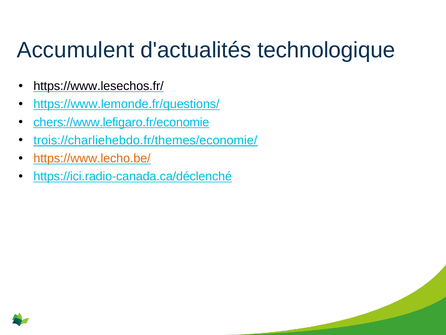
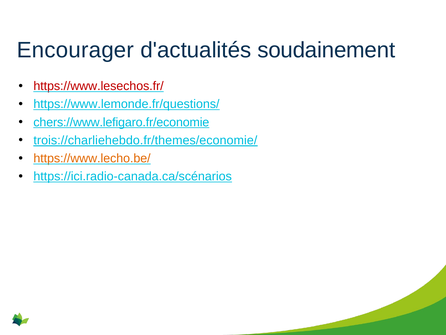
Accumulent: Accumulent -> Encourager (75, 50)
technologique: technologique -> soudainement (326, 50)
https://www.lesechos.fr/ colour: black -> red (99, 86)
https://ici.radio-canada.ca/déclenché: https://ici.radio-canada.ca/déclenché -> https://ici.radio-canada.ca/scénarios (133, 176)
